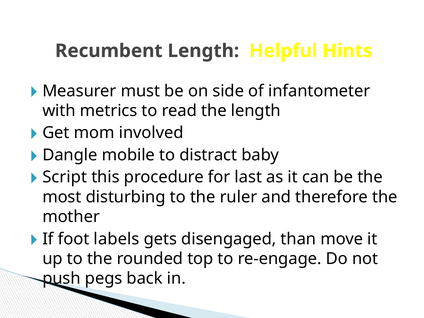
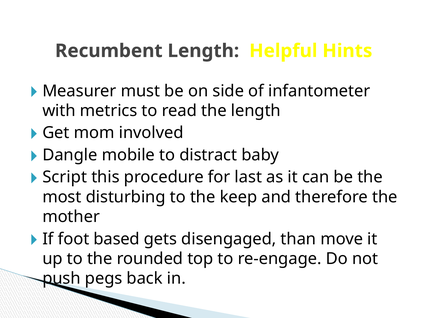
ruler: ruler -> keep (238, 197)
labels: labels -> based (117, 239)
